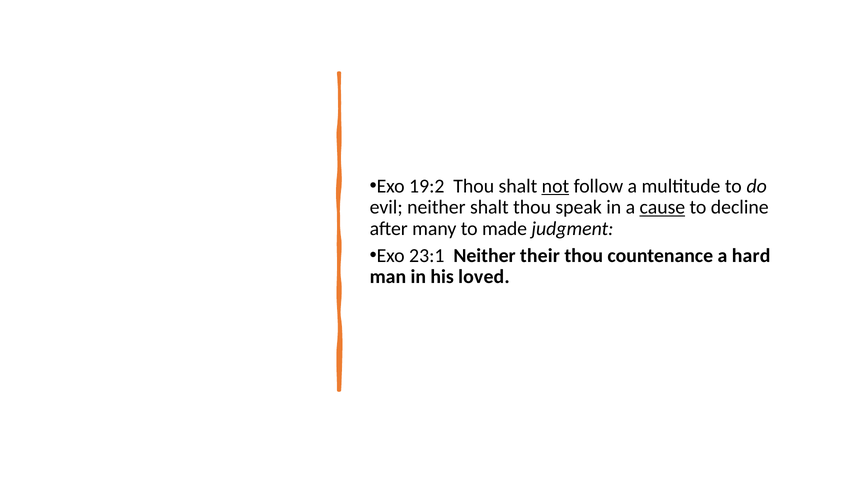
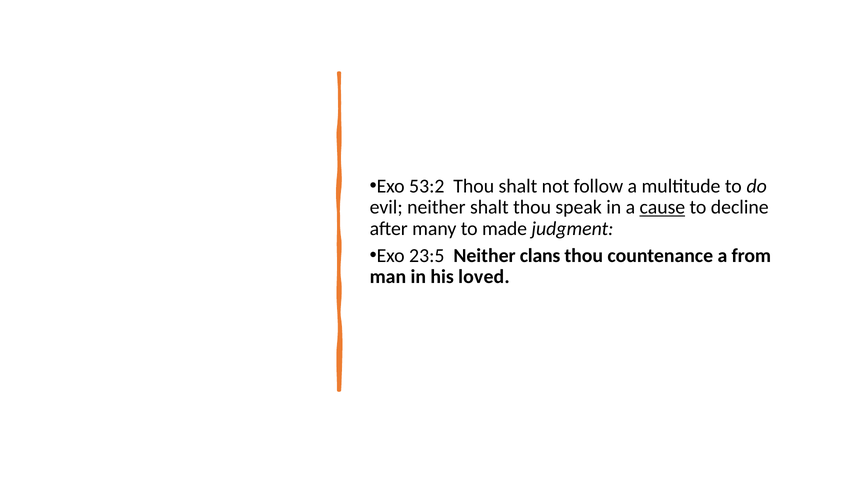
19:2: 19:2 -> 53:2 (427, 186)
not underline: present -> none (555, 186)
23:1: 23:1 -> 23:5 (427, 255)
their: their -> clans (540, 255)
hard: hard -> from (751, 255)
